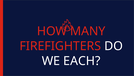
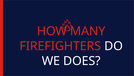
EACH: EACH -> DOES (82, 60)
